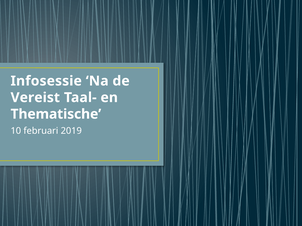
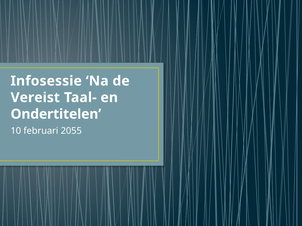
Thematische: Thematische -> Ondertitelen (56, 114)
2019: 2019 -> 2055 (71, 131)
